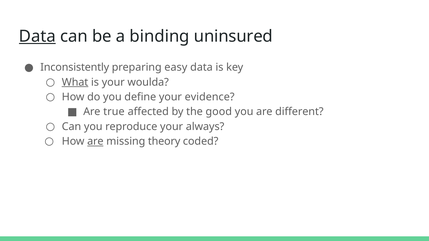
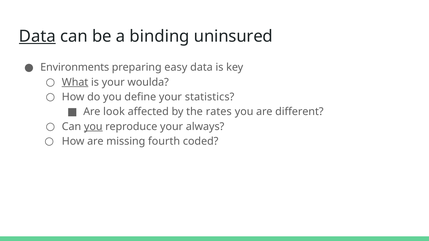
Inconsistently: Inconsistently -> Environments (75, 67)
evidence: evidence -> statistics (210, 97)
true: true -> look (114, 112)
good: good -> rates (219, 112)
you underline: none -> present (93, 127)
are underline: present -> none (95, 141)
theory: theory -> fourth (164, 141)
